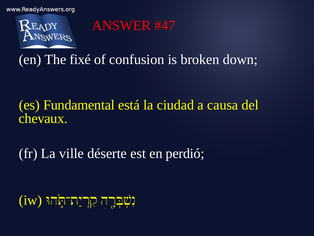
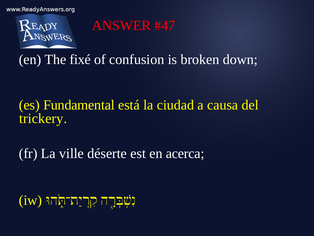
chevaux: chevaux -> trickery (43, 118)
perdió: perdió -> acerca (185, 153)
